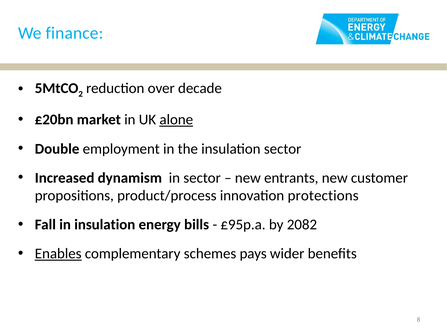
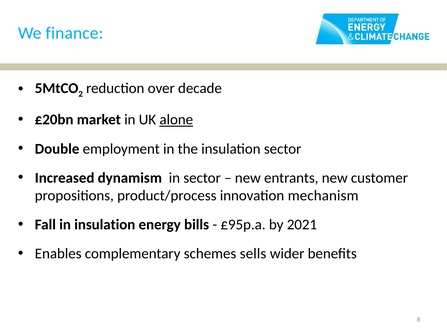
protections: protections -> mechanism (323, 196)
2082: 2082 -> 2021 (302, 225)
Enables underline: present -> none (58, 254)
pays: pays -> sells (253, 254)
